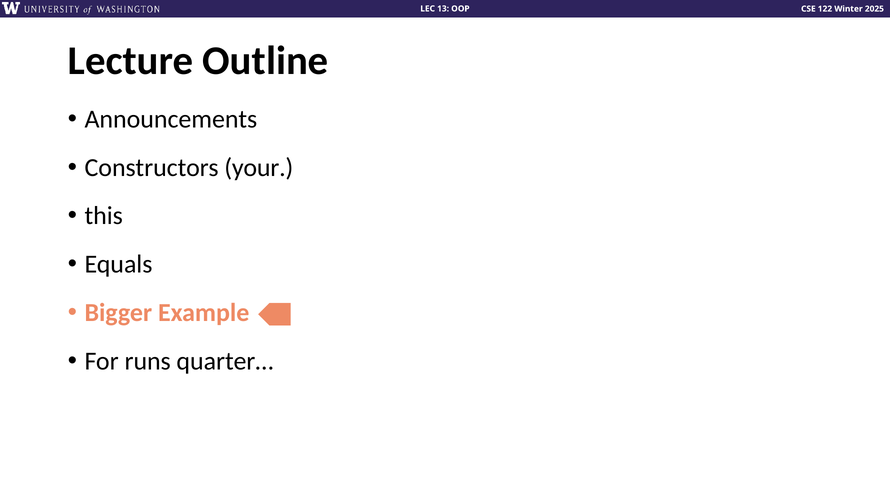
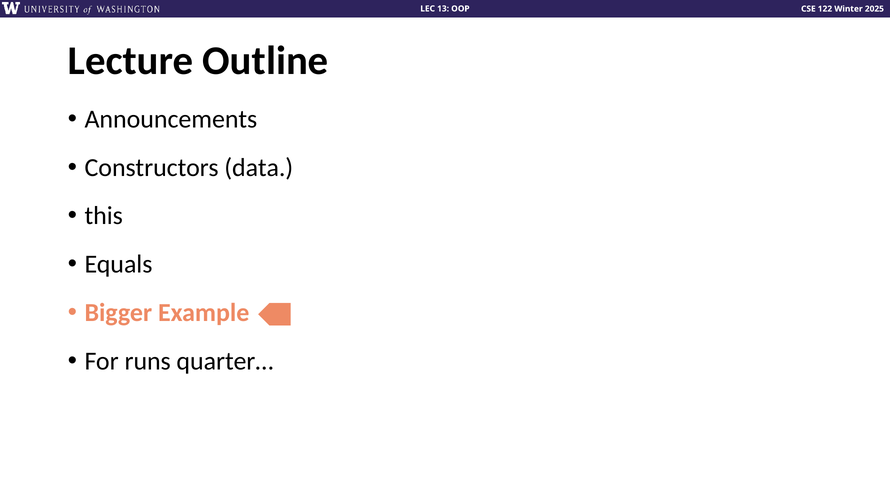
your: your -> data (259, 168)
